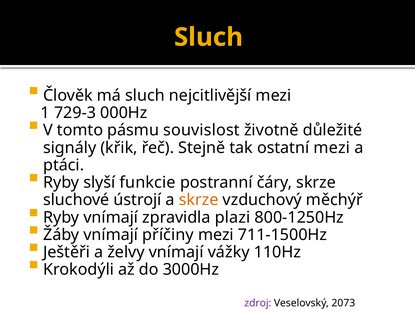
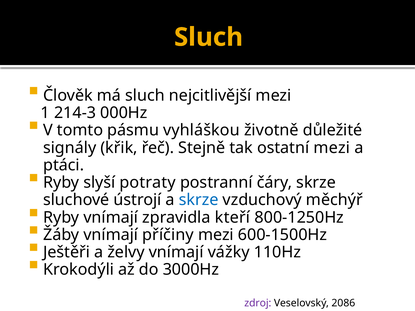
729-3: 729-3 -> 214-3 (75, 113)
souvislost: souvislost -> vyhláškou (202, 130)
funkcie: funkcie -> potraty (148, 183)
skrze colour: orange -> blue (199, 200)
plazi: plazi -> kteří (232, 218)
711-1500Hz: 711-1500Hz -> 600-1500Hz (283, 235)
2073: 2073 -> 2086 (343, 303)
